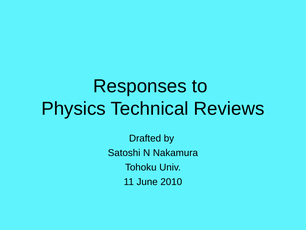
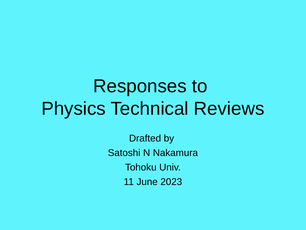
2010: 2010 -> 2023 (171, 181)
